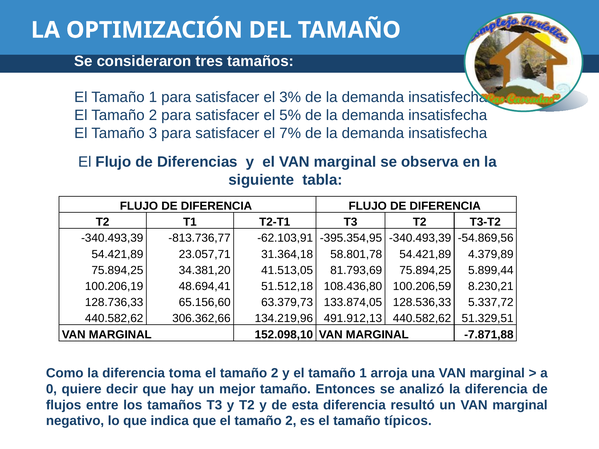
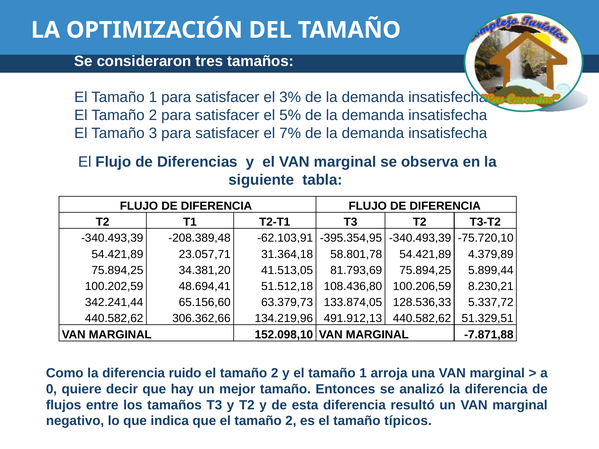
-813.736,77: -813.736,77 -> -208.389,48 (200, 238)
-54.869,56: -54.869,56 -> -75.720,10 (486, 238)
100.206,19: 100.206,19 -> 100.202,59 (114, 286)
128.736,33: 128.736,33 -> 342.241,44 (114, 303)
toma: toma -> ruido (185, 373)
